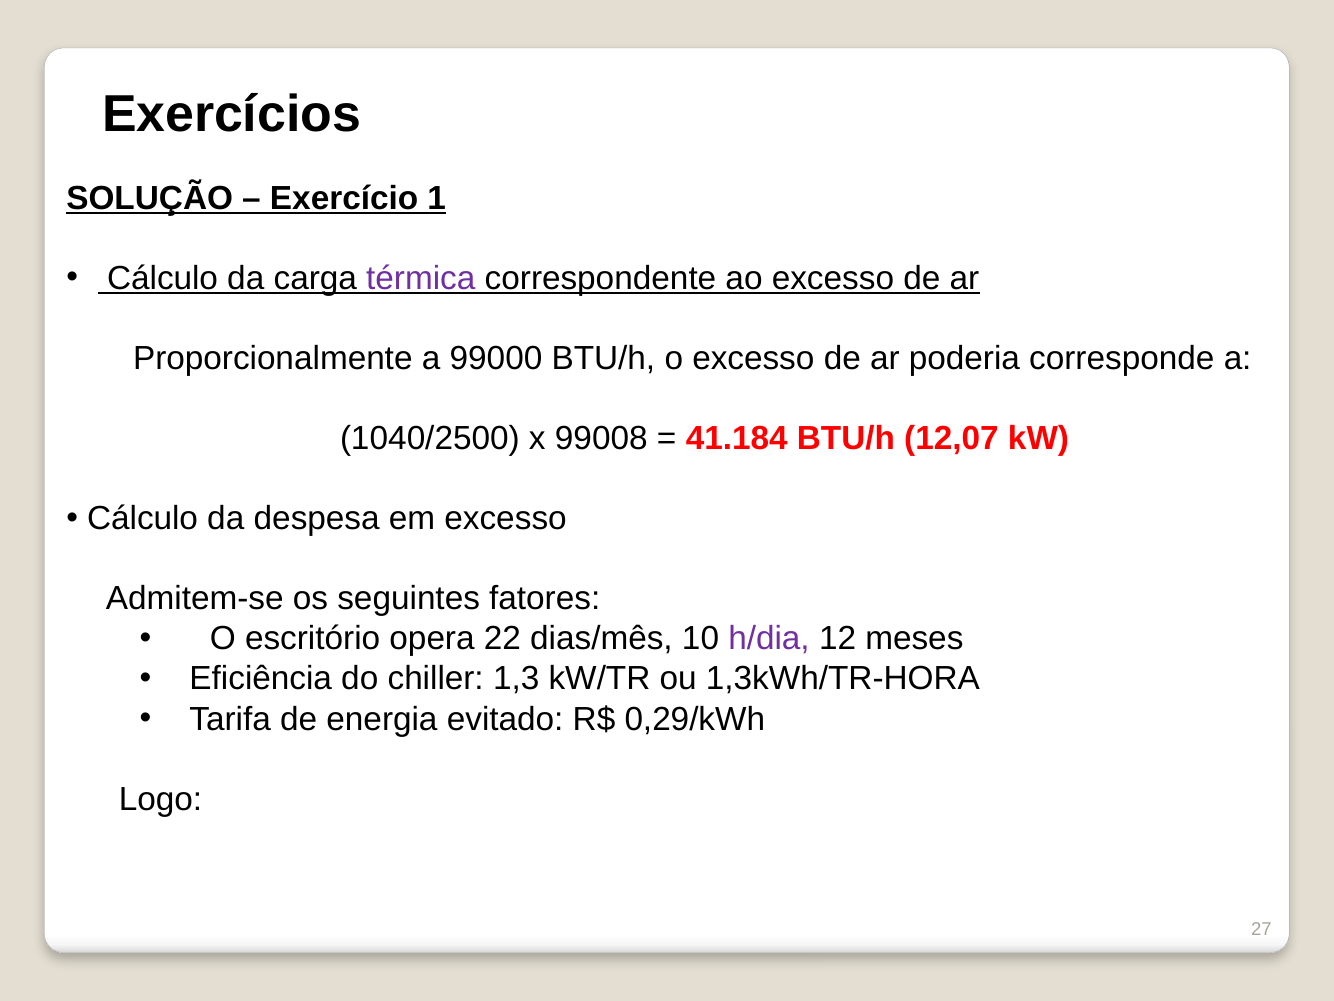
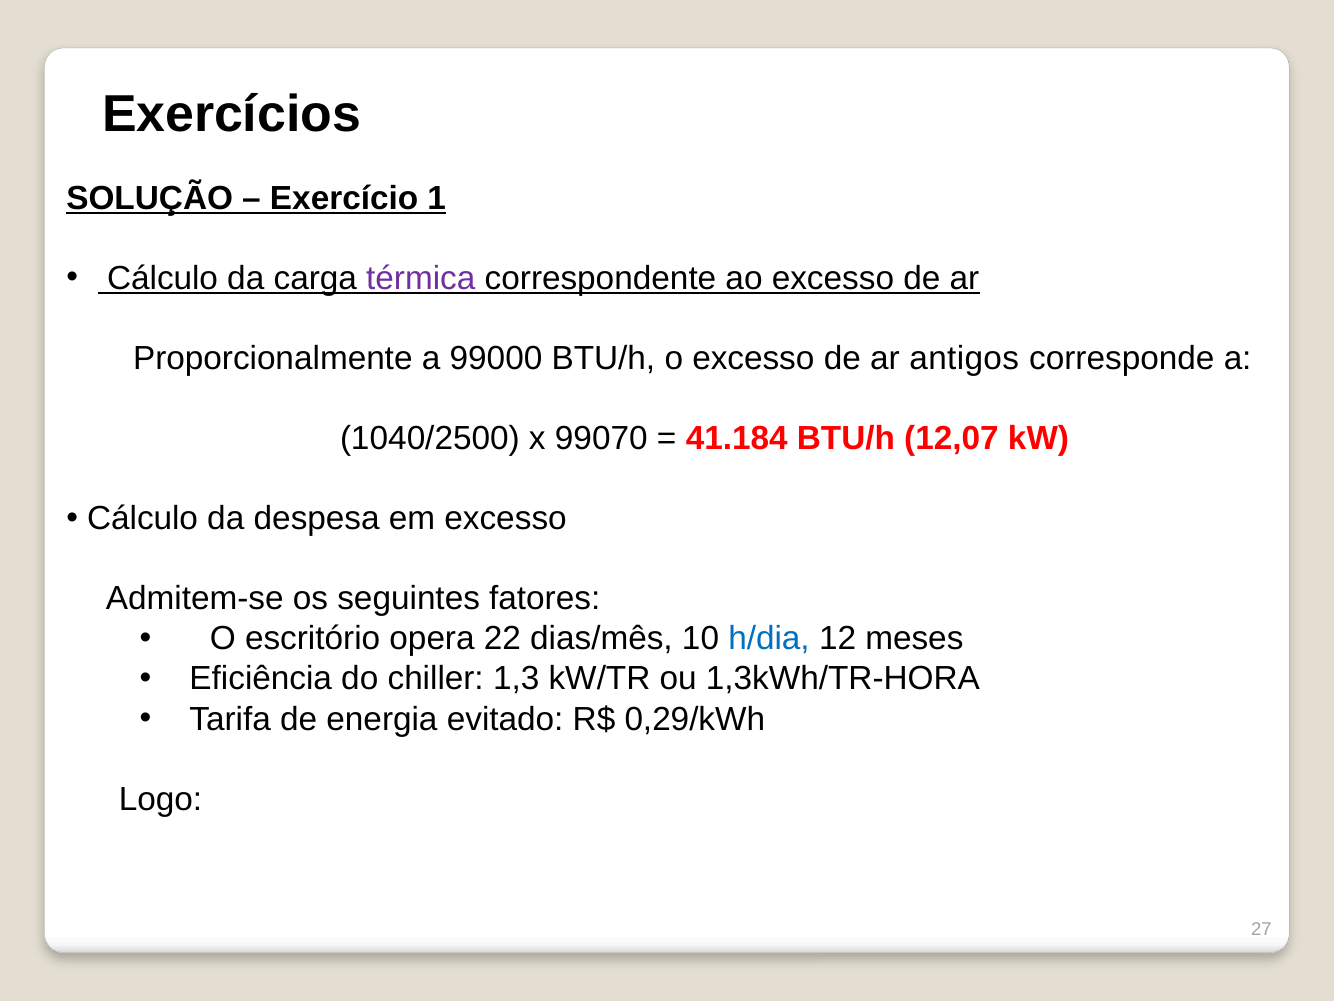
poderia: poderia -> antigos (964, 358)
99008: 99008 -> 99070 (601, 439)
h/dia colour: purple -> blue (769, 639)
